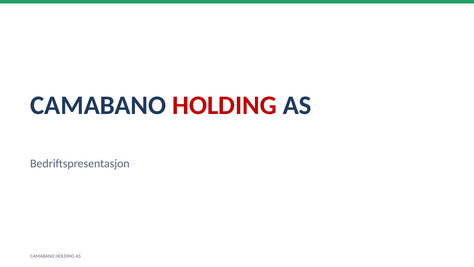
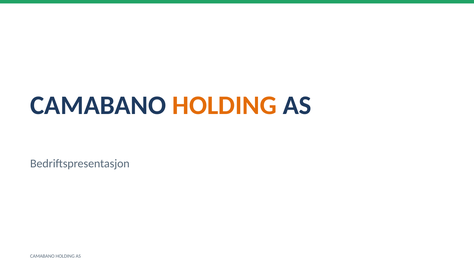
HOLDING colour: red -> orange (225, 105)
